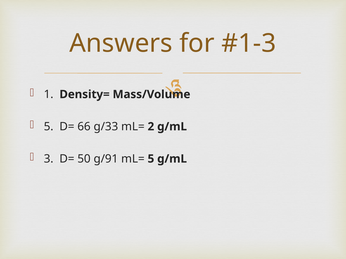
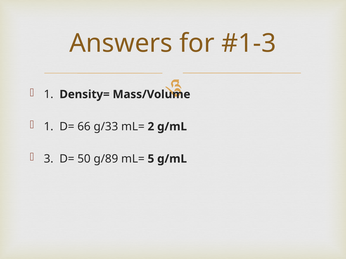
5: 5 -> 1 (49, 127)
g/91: g/91 -> g/89 (106, 159)
